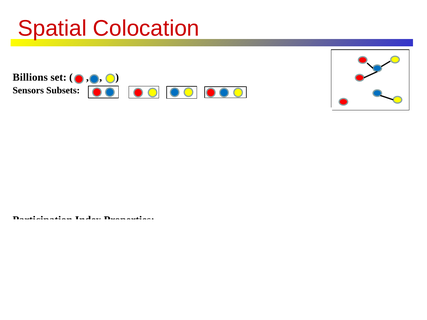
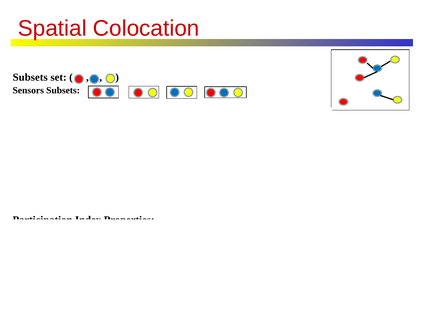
Billions: Billions -> Subsets (30, 78)
